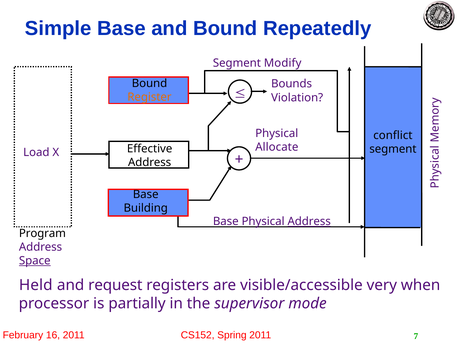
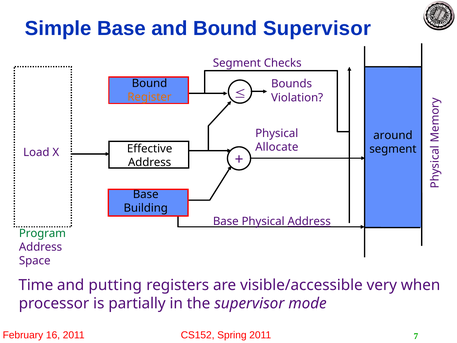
Bound Repeatedly: Repeatedly -> Supervisor (317, 28)
Modify: Modify -> Checks (283, 63)
conflict: conflict -> around (393, 135)
Program colour: black -> green (42, 233)
Space underline: present -> none (35, 261)
Held: Held -> Time (36, 285)
request: request -> putting (115, 285)
